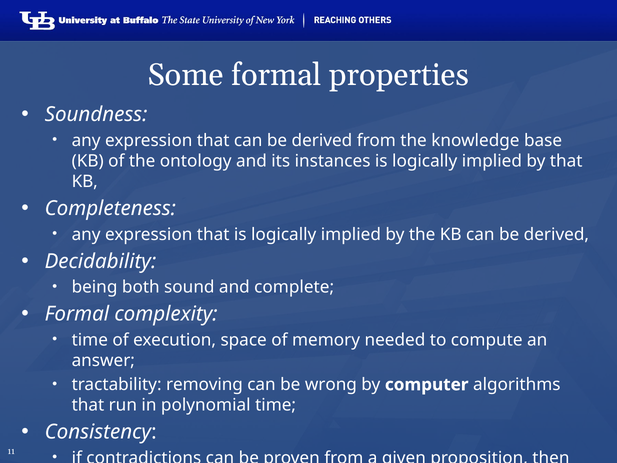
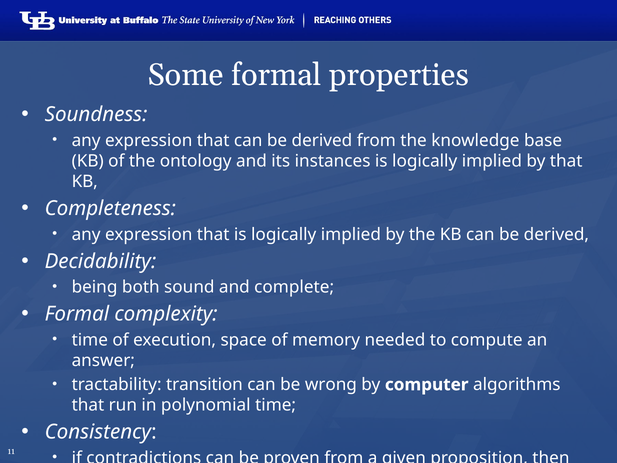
removing: removing -> transition (204, 384)
